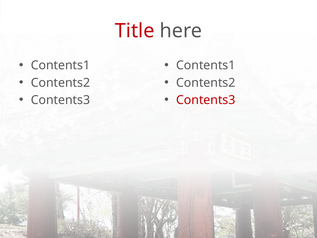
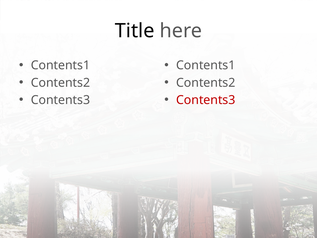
Title colour: red -> black (135, 31)
